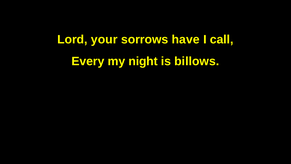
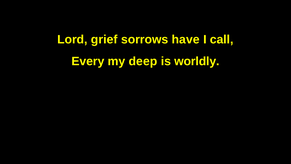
your: your -> grief (104, 39)
night: night -> deep (143, 61)
billows: billows -> worldly (197, 61)
